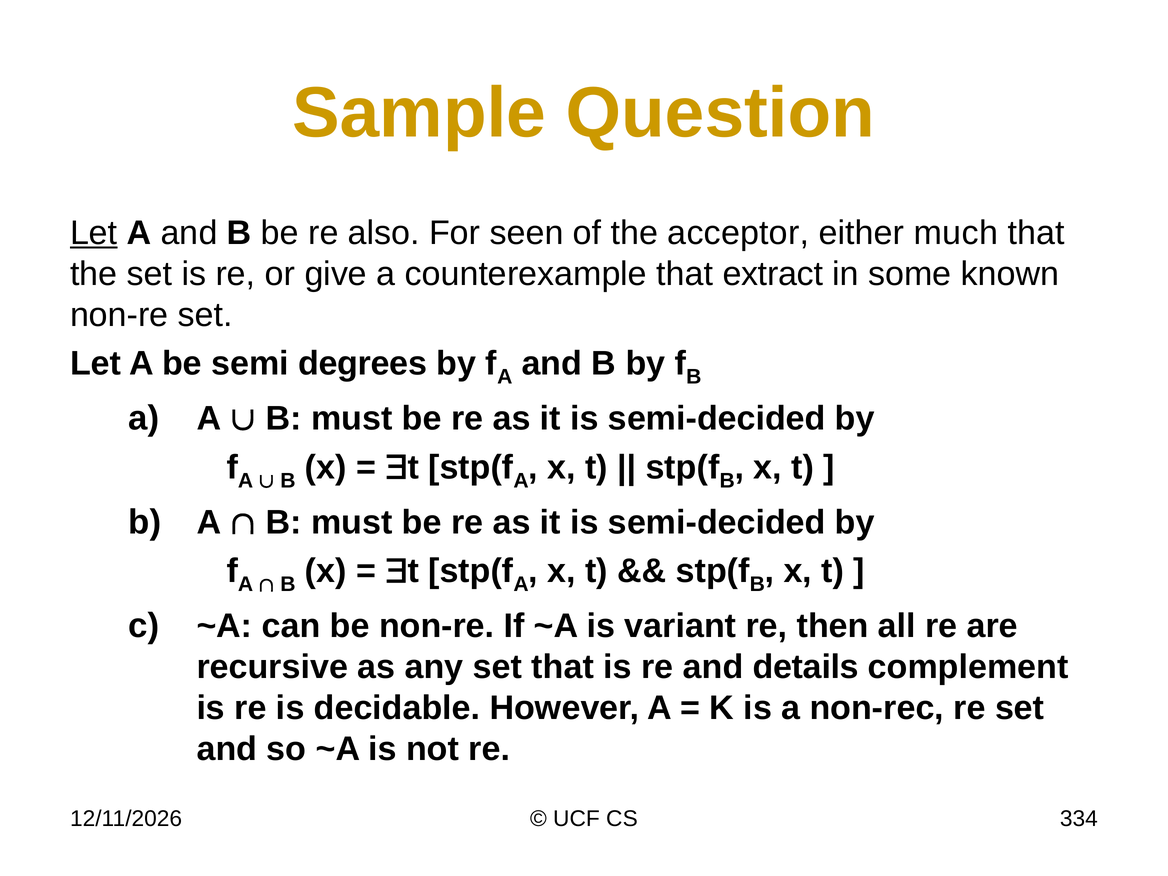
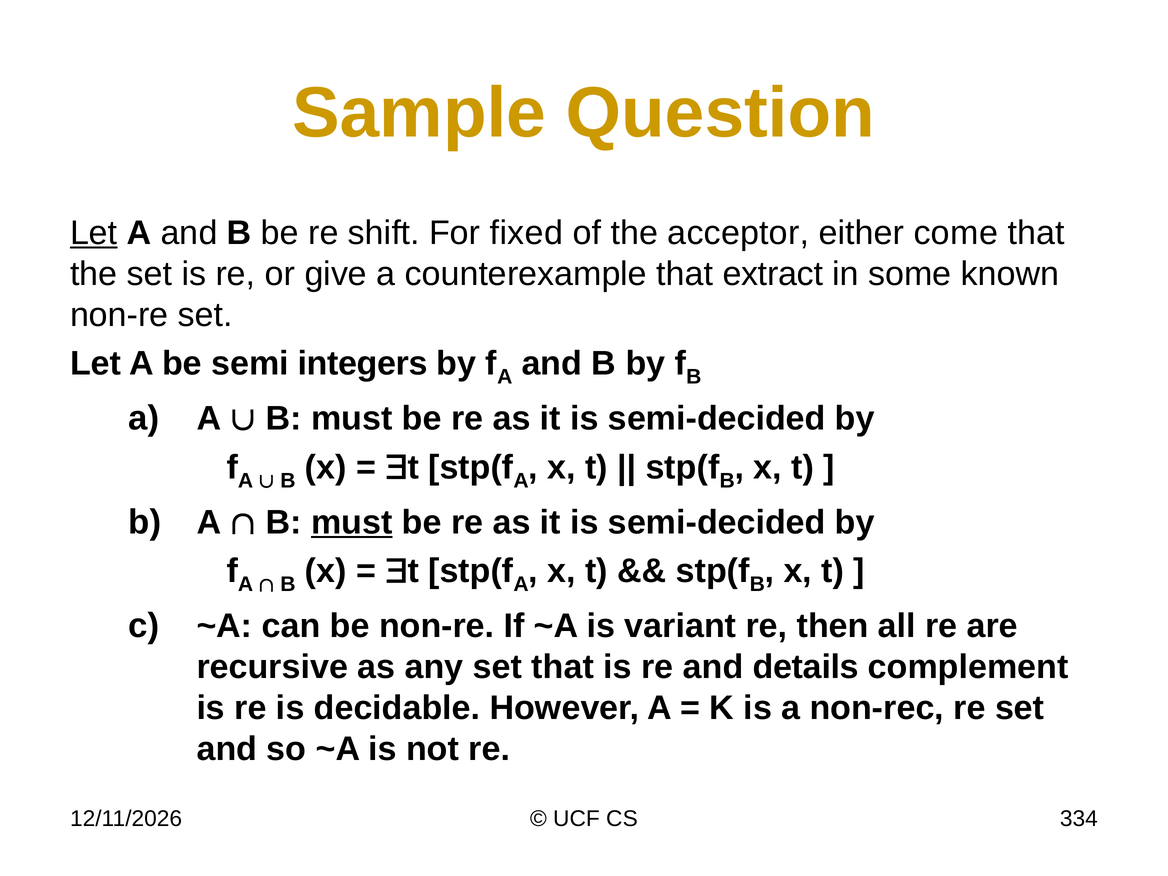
also: also -> shift (384, 233)
seen: seen -> fixed (526, 233)
much: much -> come (956, 233)
degrees: degrees -> integers (363, 363)
must underline: none -> present (352, 522)
